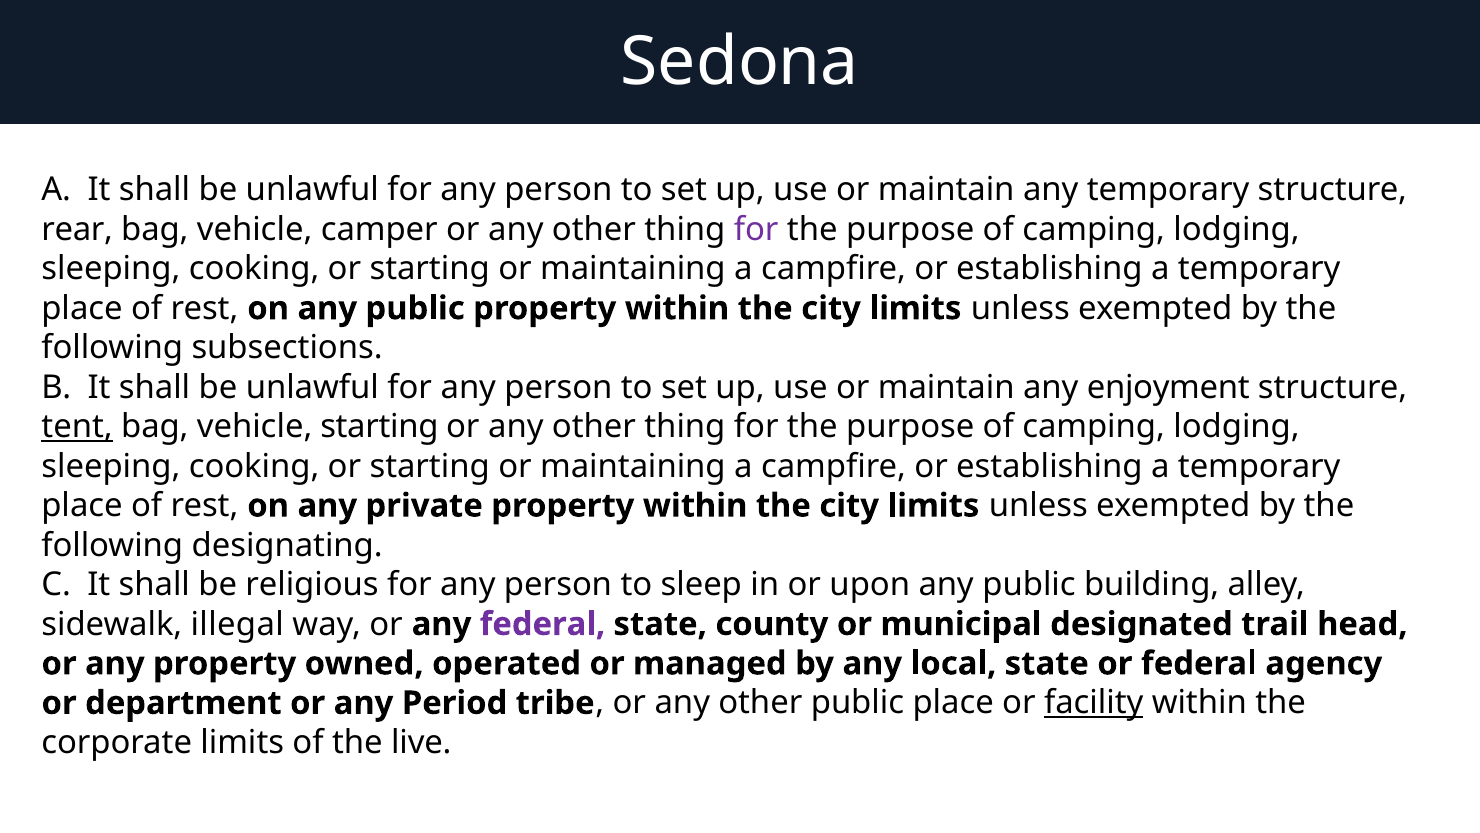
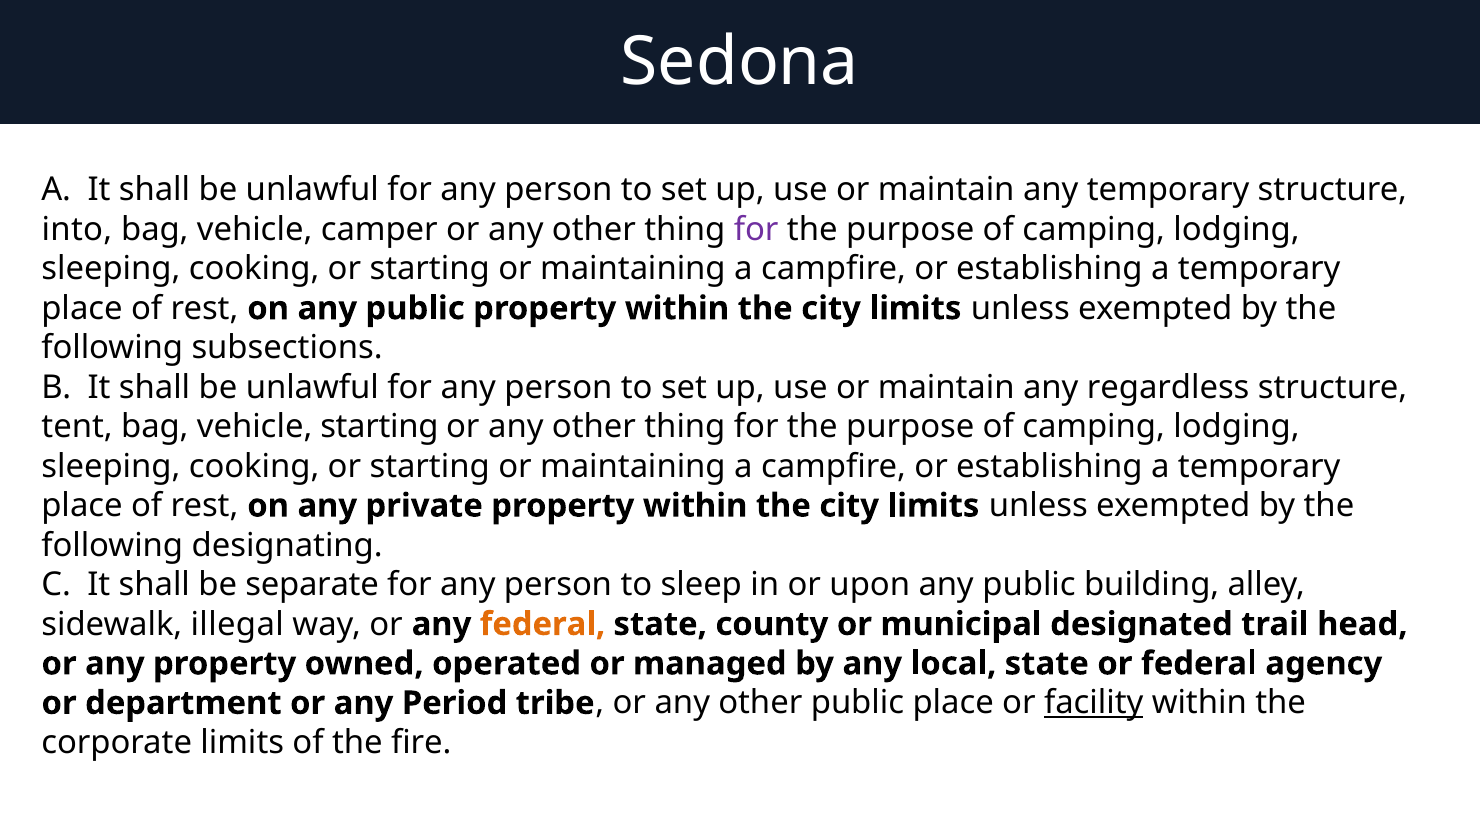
rear: rear -> into (77, 229)
enjoyment: enjoyment -> regardless (1168, 387)
tent underline: present -> none (77, 427)
religious: religious -> separate (312, 584)
federal colour: purple -> orange (542, 624)
live: live -> fire (421, 742)
